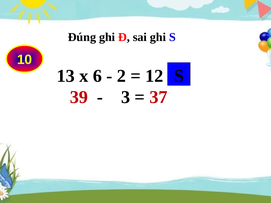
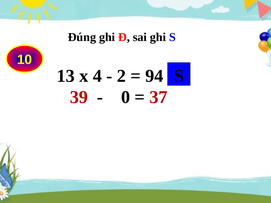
6: 6 -> 4 (97, 76)
12: 12 -> 94 (154, 76)
3: 3 -> 0 (126, 97)
